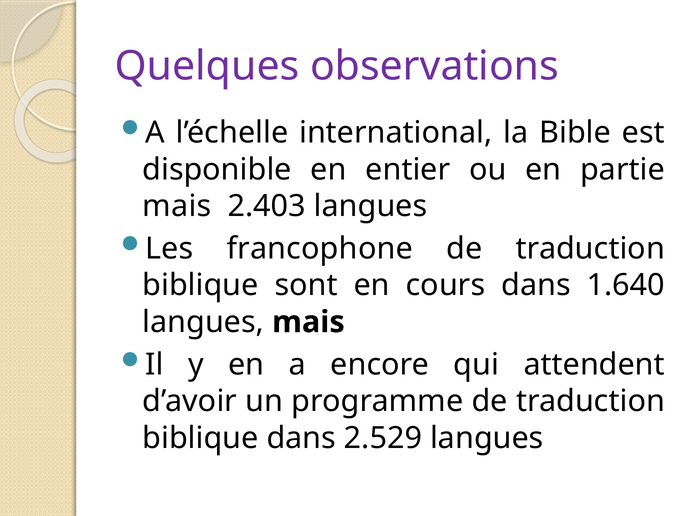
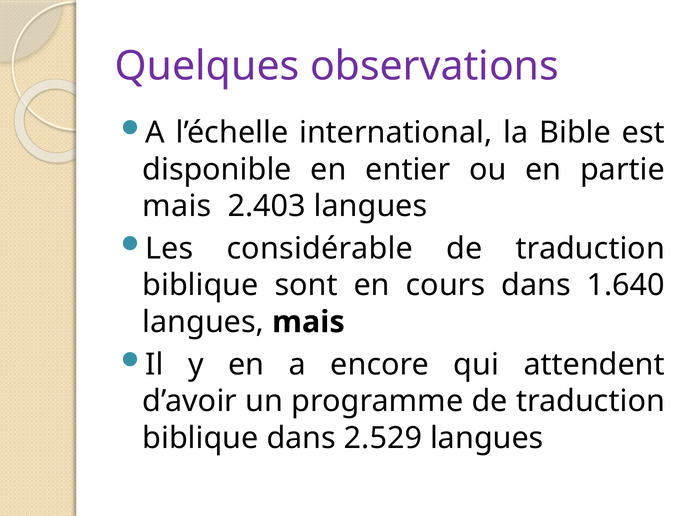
francophone: francophone -> considérable (320, 249)
